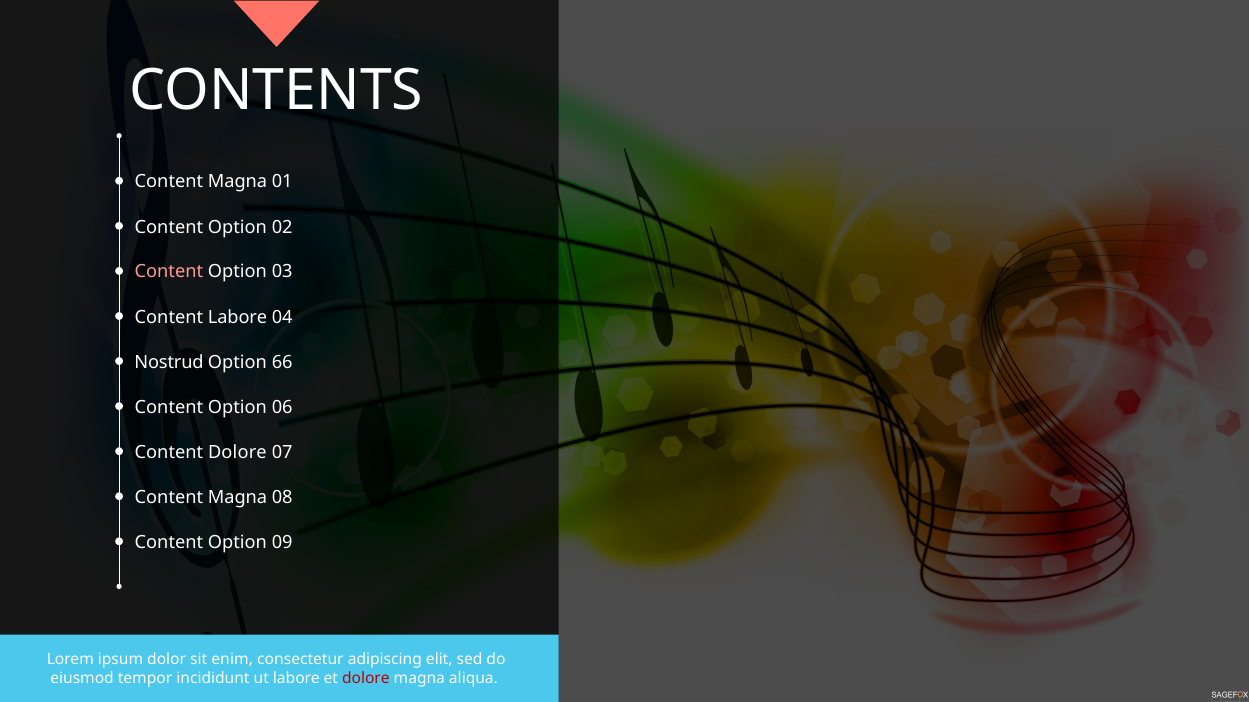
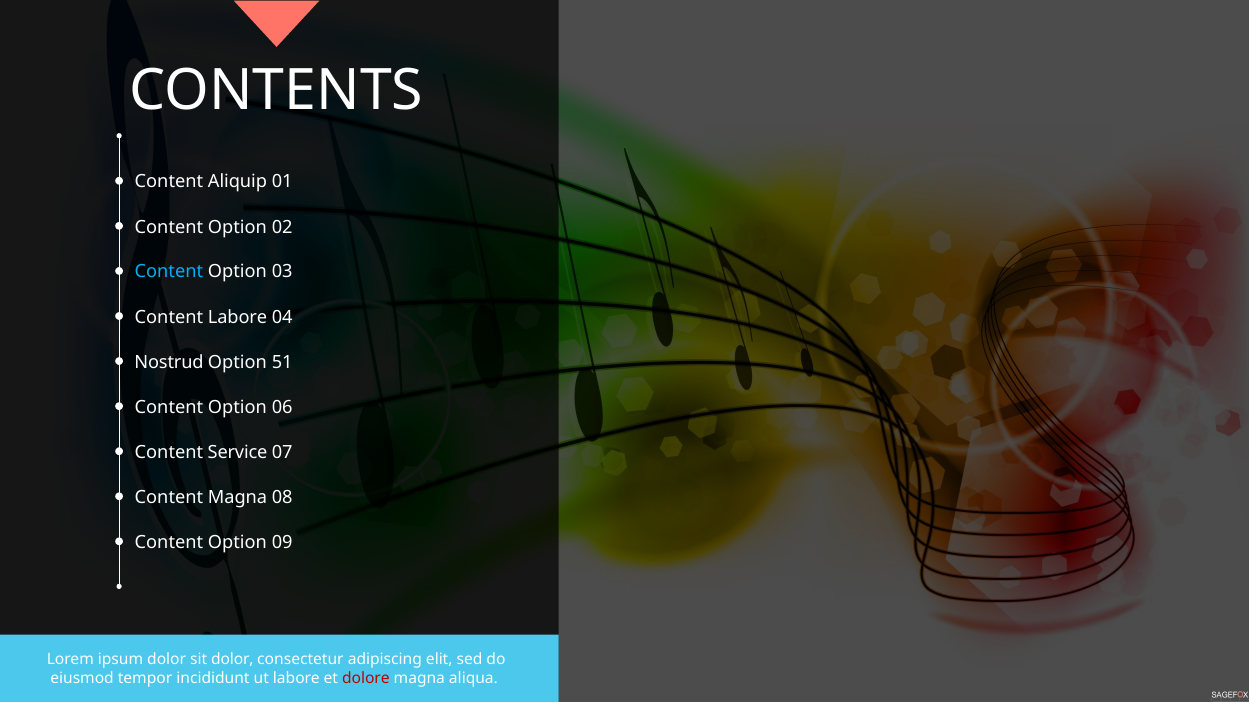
Magna: Magna -> Aliquip (238, 182)
Content colour: pink -> light blue (169, 272)
66: 66 -> 51 (282, 363)
Content Dolore: Dolore -> Service (238, 453)
sit enim: enim -> dolor (232, 660)
